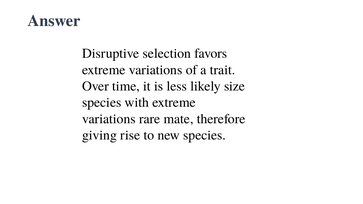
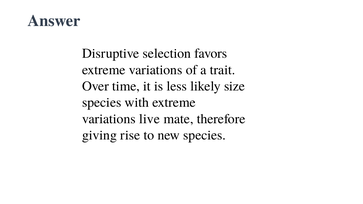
rare: rare -> live (150, 119)
